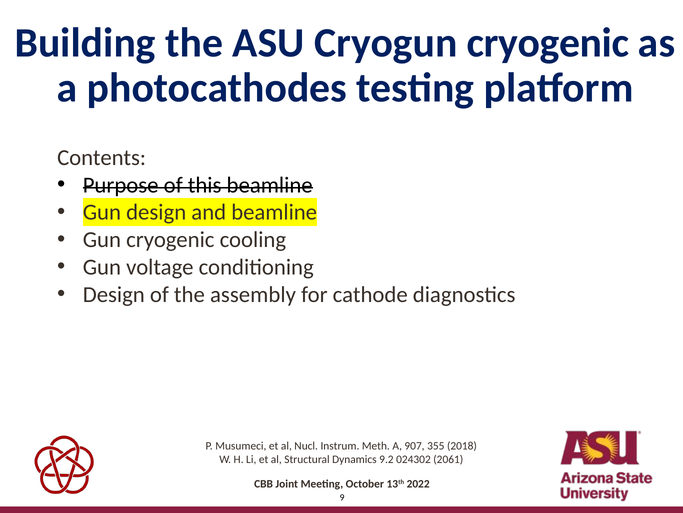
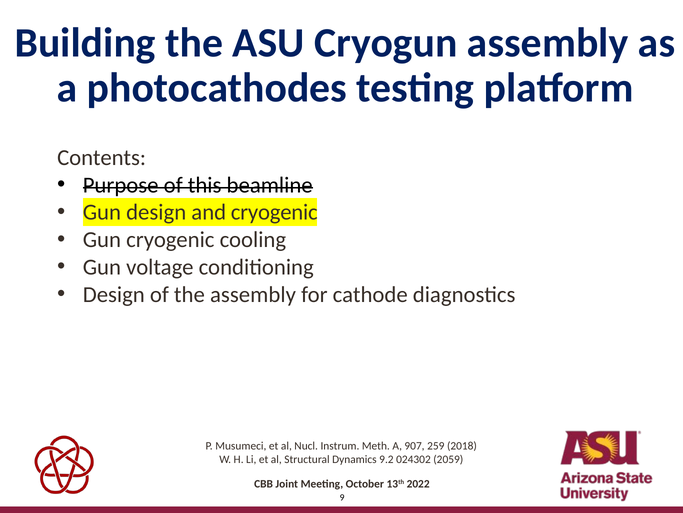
Cryogun cryogenic: cryogenic -> assembly (548, 43)
and beamline: beamline -> cryogenic (274, 212)
355: 355 -> 259 (436, 445)
2061: 2061 -> 2059 (448, 459)
